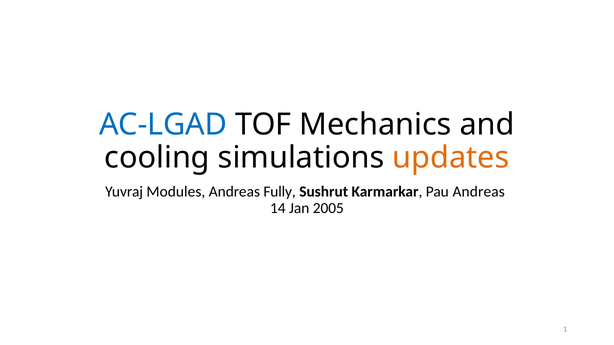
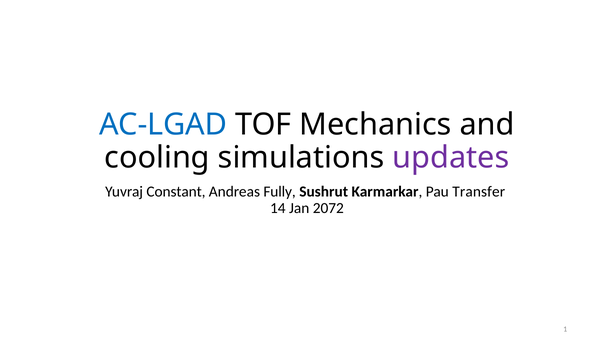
updates colour: orange -> purple (451, 158)
Modules: Modules -> Constant (176, 192)
Pau Andreas: Andreas -> Transfer (479, 192)
2005: 2005 -> 2072 (328, 208)
